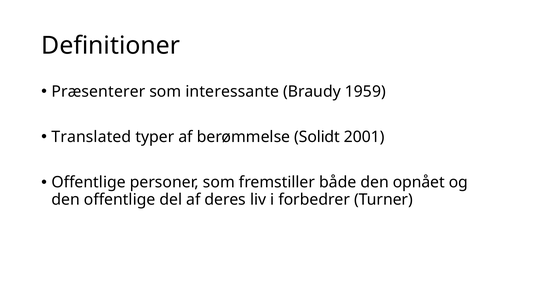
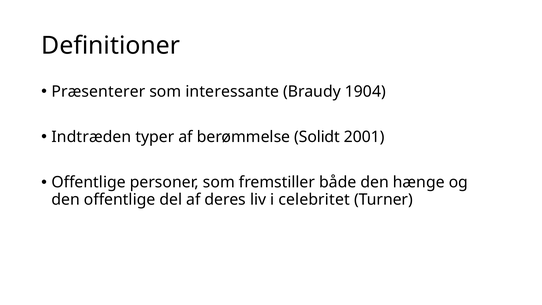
1959: 1959 -> 1904 (365, 92)
Translated: Translated -> Indtræden (91, 137)
opnået: opnået -> hænge (419, 182)
forbedrer: forbedrer -> celebritet (314, 199)
